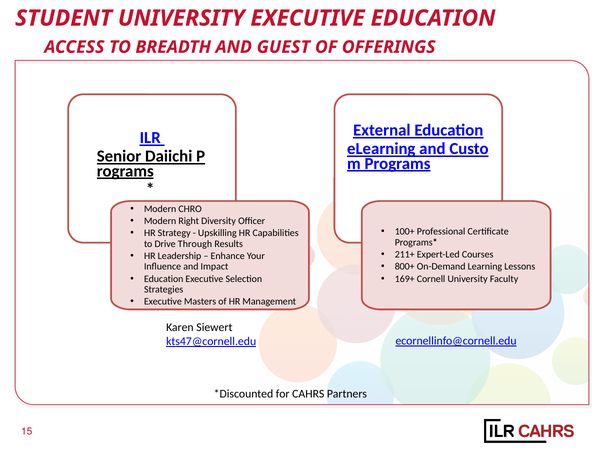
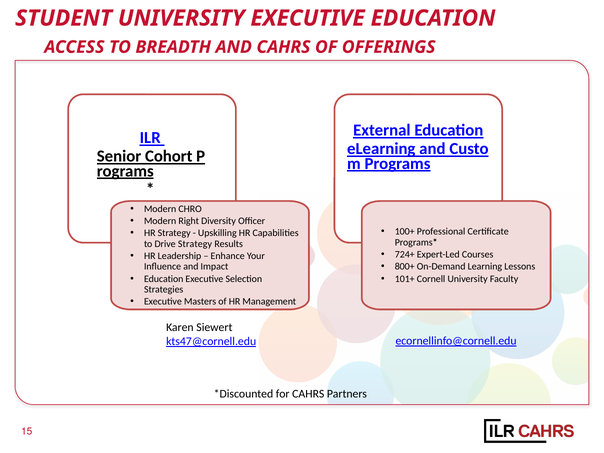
AND GUEST: GUEST -> CAHRS (283, 47)
Daiichi: Daiichi -> Cohort (169, 156)
Drive Through: Through -> Strategy (195, 244)
211+: 211+ -> 724+ (405, 254)
169+: 169+ -> 101+ (405, 279)
